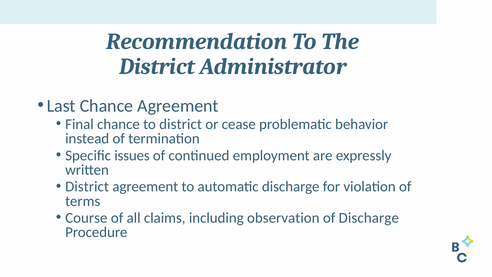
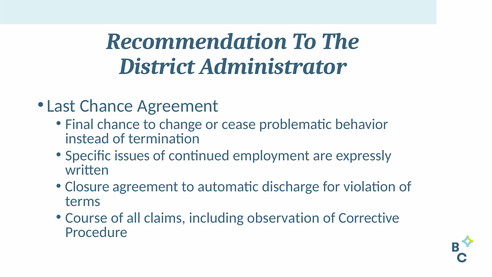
to district: district -> change (181, 124)
District: District -> Closure (87, 187)
of Discharge: Discharge -> Corrective (369, 218)
